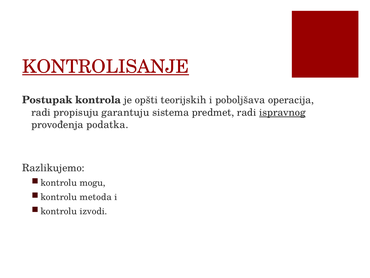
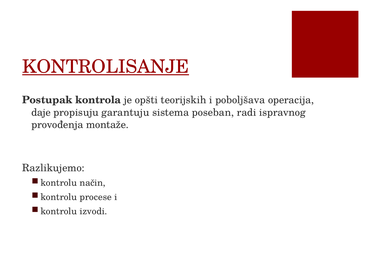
radi: radi -> daje (41, 112)
predmet: predmet -> poseban (213, 112)
ispravnog underline: present -> none (282, 112)
podatka: podatka -> montaže (107, 125)
mogu: mogu -> način (93, 182)
metoda: metoda -> procese (96, 197)
